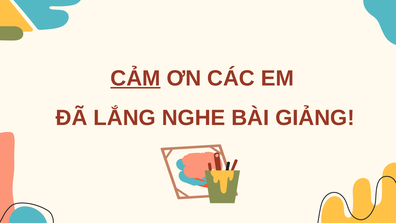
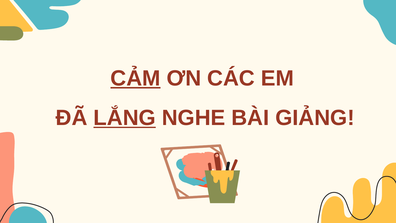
LẮNG underline: none -> present (125, 118)
